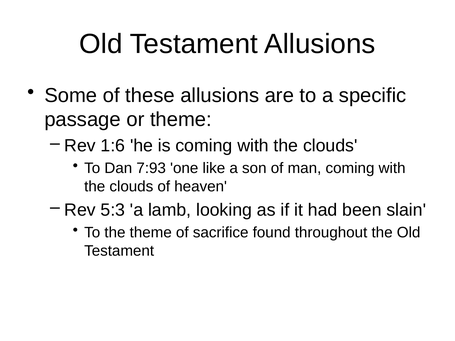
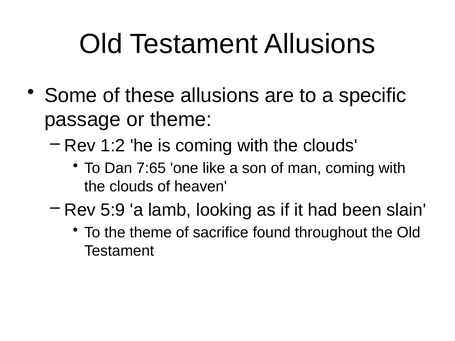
1:6: 1:6 -> 1:2 (113, 146)
7:93: 7:93 -> 7:65 (151, 168)
5:3: 5:3 -> 5:9 (113, 210)
